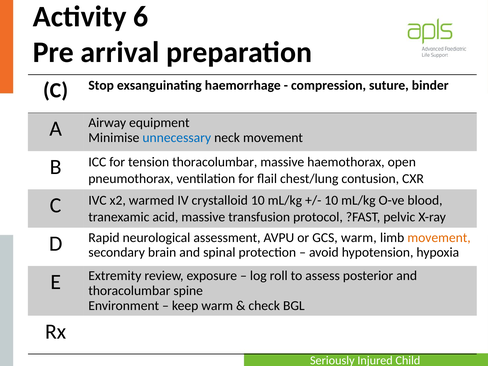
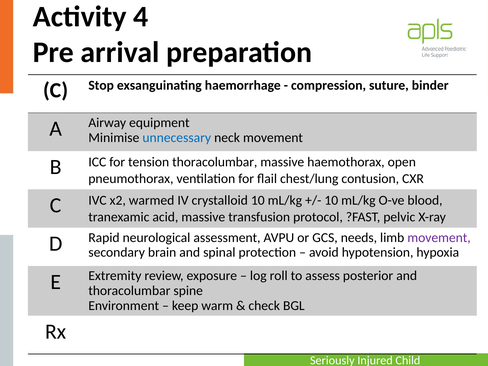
6: 6 -> 4 (141, 17)
GCS warm: warm -> needs (359, 238)
movement colour: orange -> purple (439, 238)
